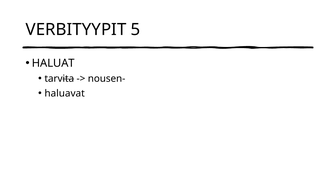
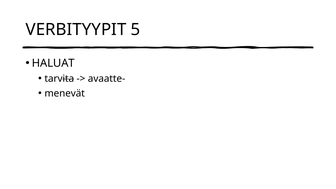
nousen-: nousen- -> avaatte- (107, 79)
haluavat: haluavat -> menevät (65, 93)
